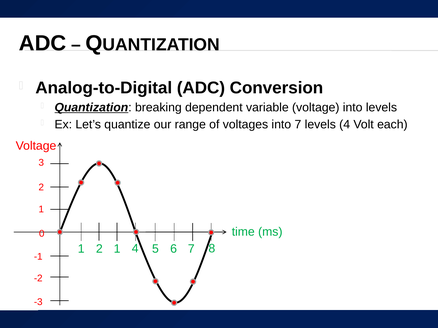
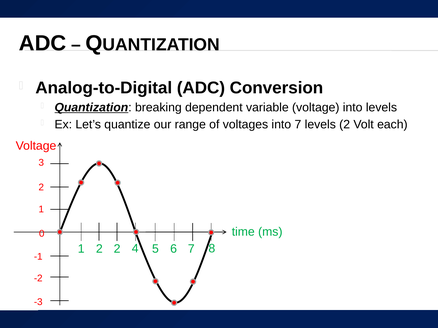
levels 4: 4 -> 2 (345, 125)
1 2 1: 1 -> 2 (117, 249)
